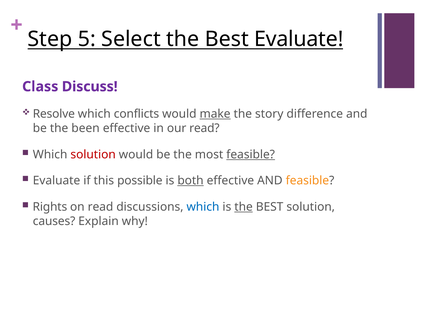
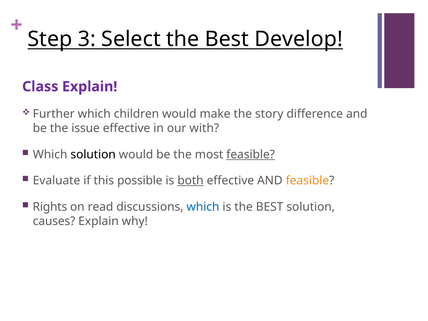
5: 5 -> 3 (87, 39)
Best Evaluate: Evaluate -> Develop (299, 39)
Class Discuss: Discuss -> Explain (90, 87)
Resolve: Resolve -> Further (54, 114)
conflicts: conflicts -> children (136, 114)
make underline: present -> none (215, 114)
been: been -> issue (86, 128)
our read: read -> with (204, 128)
solution colour: red -> black (93, 154)
the underline: present -> none (244, 207)
